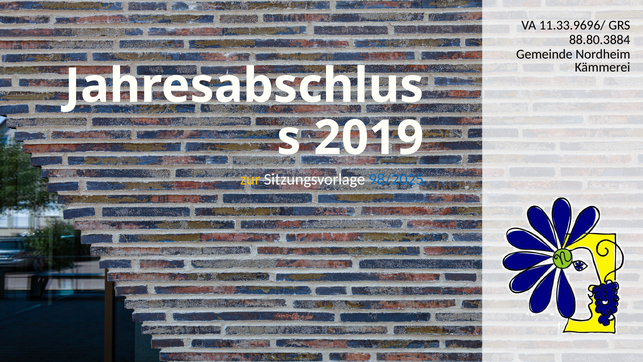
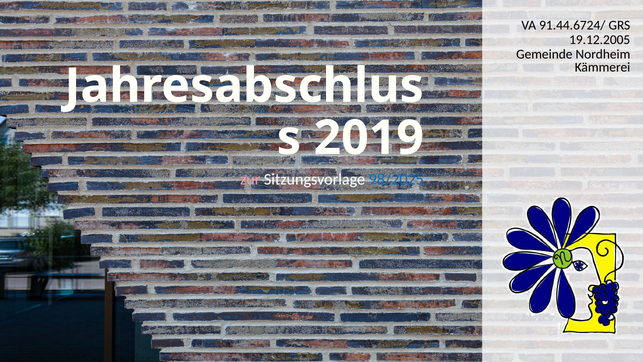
11.33.9696/: 11.33.9696/ -> 91.44.6724/ (572, 25)
88.80.3884: 88.80.3884 -> 19.12.2005 (600, 40)
zur colour: yellow -> pink (250, 179)
